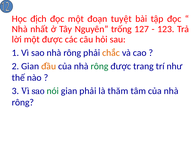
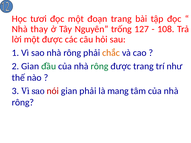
địch: địch -> tươi (38, 19)
đoạn tuyệt: tuyệt -> trang (121, 19)
nhất: nhất -> thay (39, 29)
123: 123 -> 108 (166, 29)
đầu colour: orange -> green (49, 66)
nói colour: green -> red (53, 91)
thăm: thăm -> mang (118, 91)
